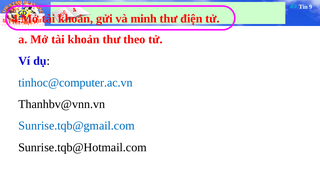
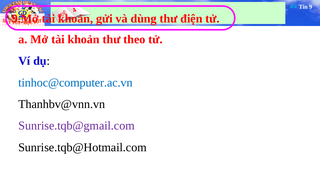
4.Mở: 4.Mở -> 9.Mở (25, 19)
minh: minh -> dùng (144, 19)
Sunrise.tqb@gmail.com colour: blue -> purple (76, 126)
